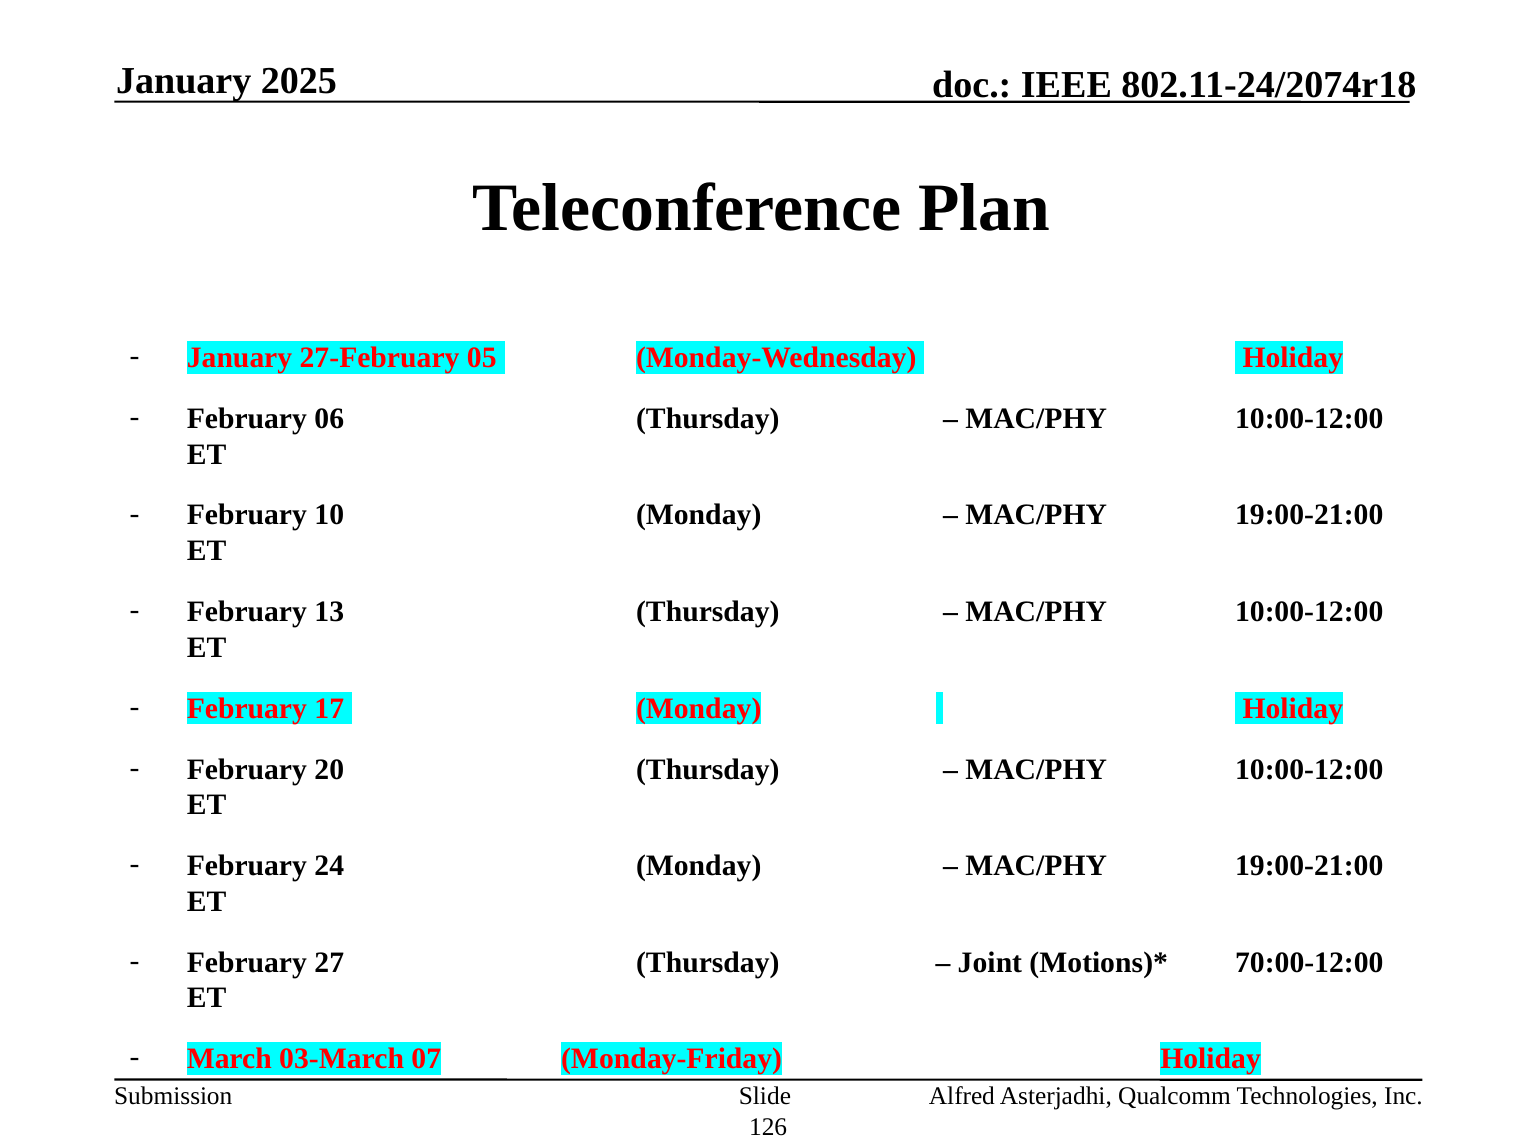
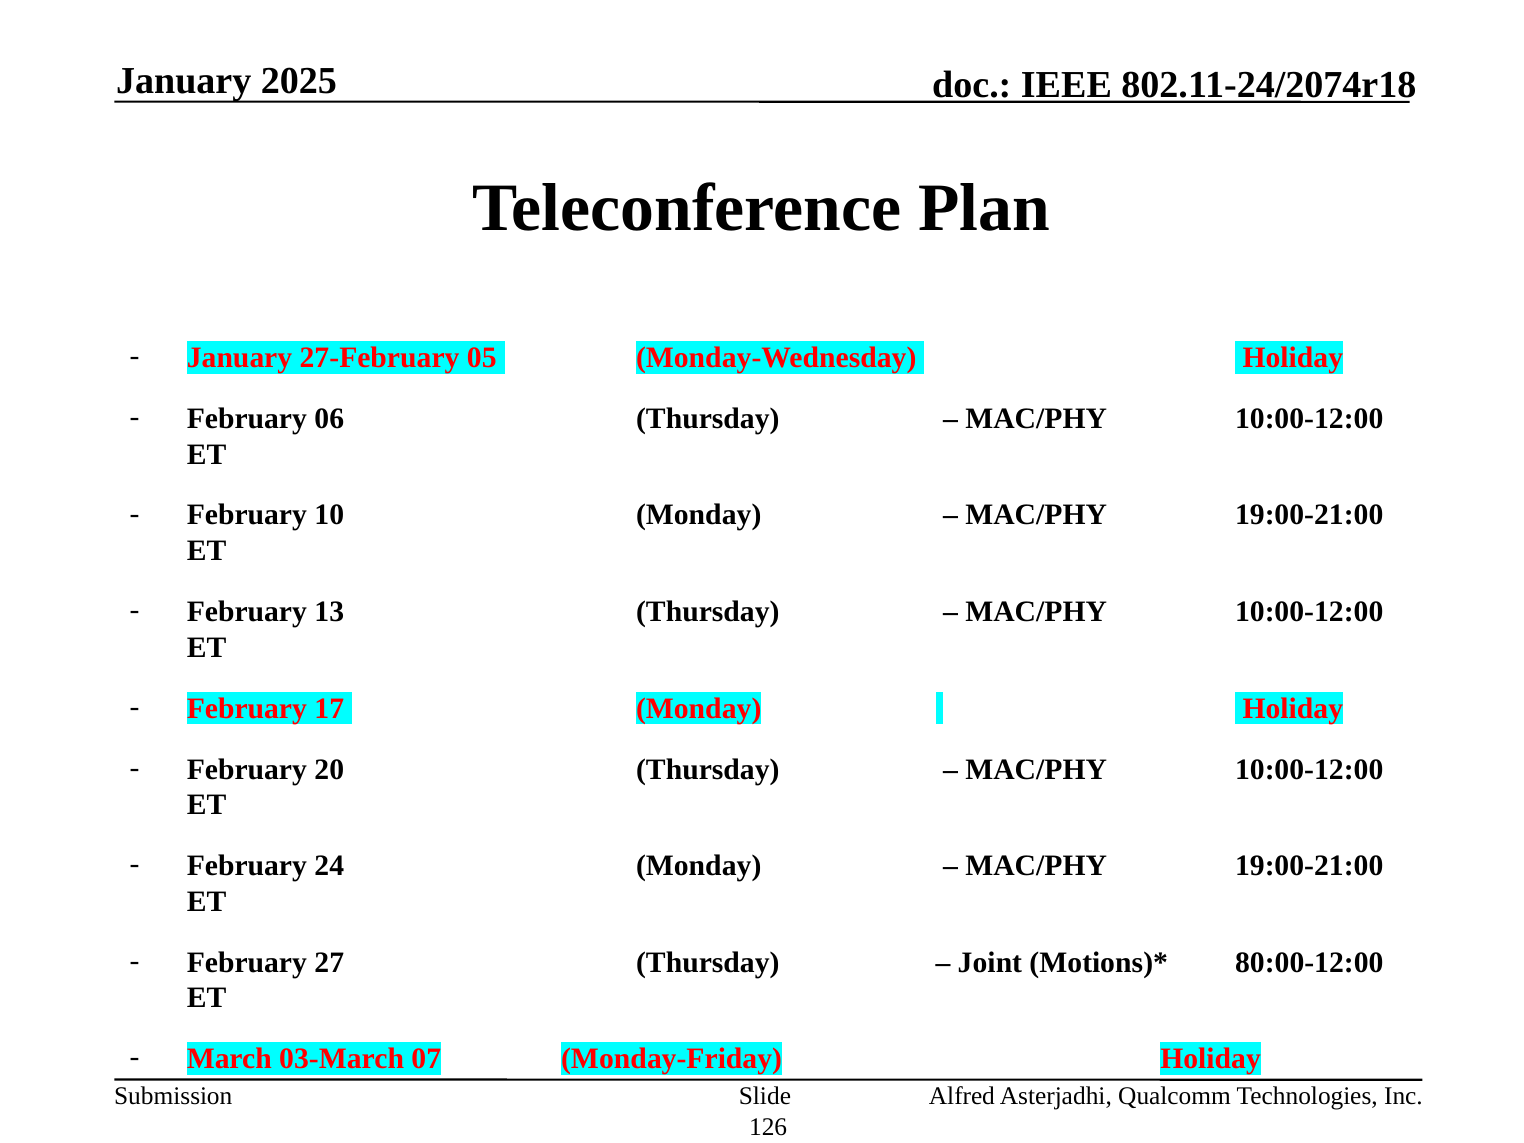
70:00-12:00: 70:00-12:00 -> 80:00-12:00 (1309, 962)
